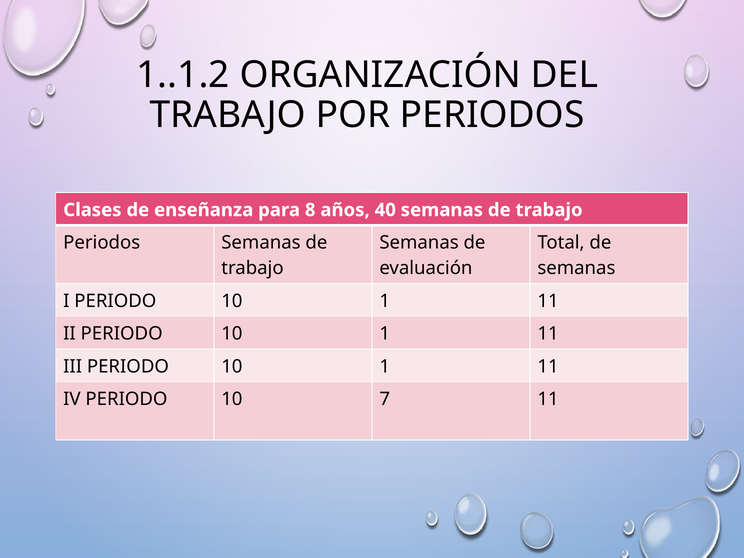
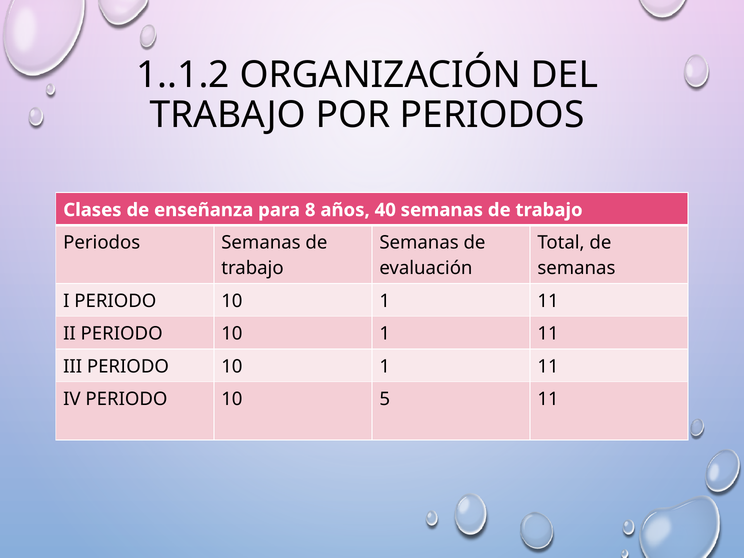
7: 7 -> 5 (385, 399)
